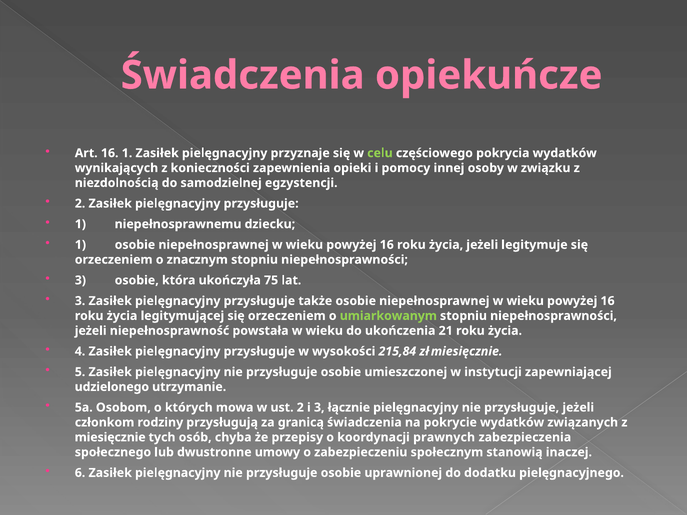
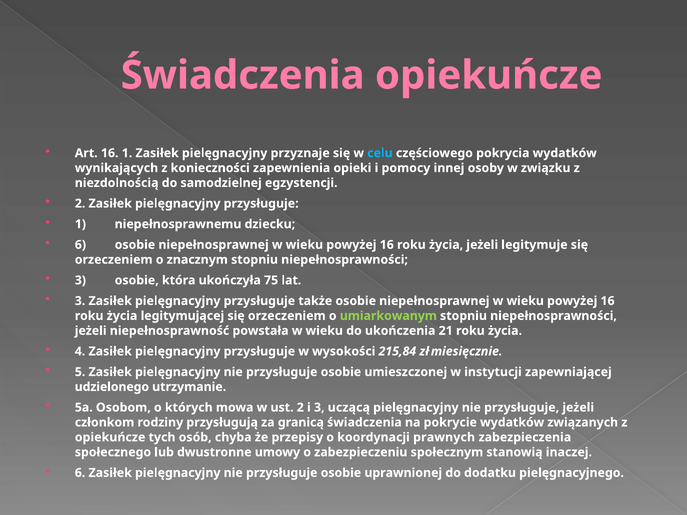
celu colour: light green -> light blue (380, 153)
1: 1 -> 6 (80, 245)
łącznie: łącznie -> uczącą (349, 408)
miesięcznie: miesięcznie -> opiekuńcze (110, 437)
